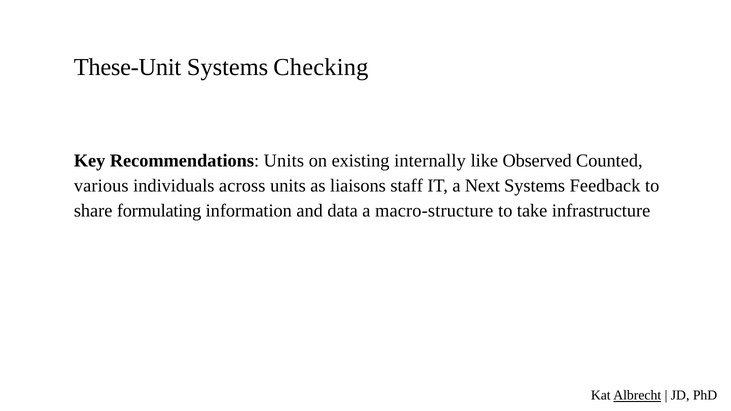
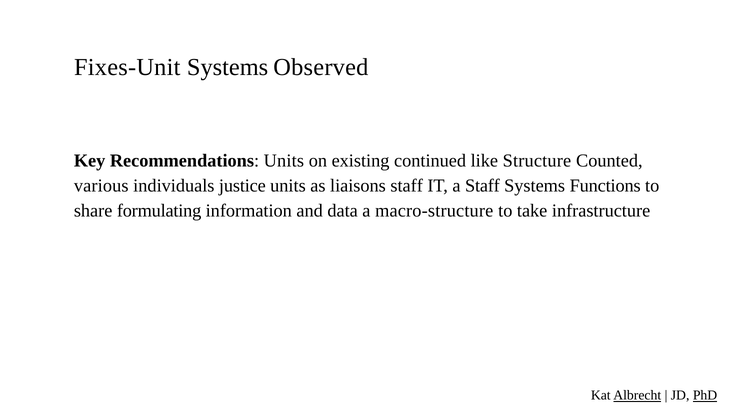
These-Unit: These-Unit -> Fixes-Unit (127, 67)
Checking: Checking -> Observed (321, 67)
internally: internally -> continued (430, 161)
Observed: Observed -> Structure (537, 161)
across: across -> justice (242, 186)
a Next: Next -> Staff (482, 186)
Feedback: Feedback -> Functions (605, 186)
PhD underline: none -> present (705, 396)
